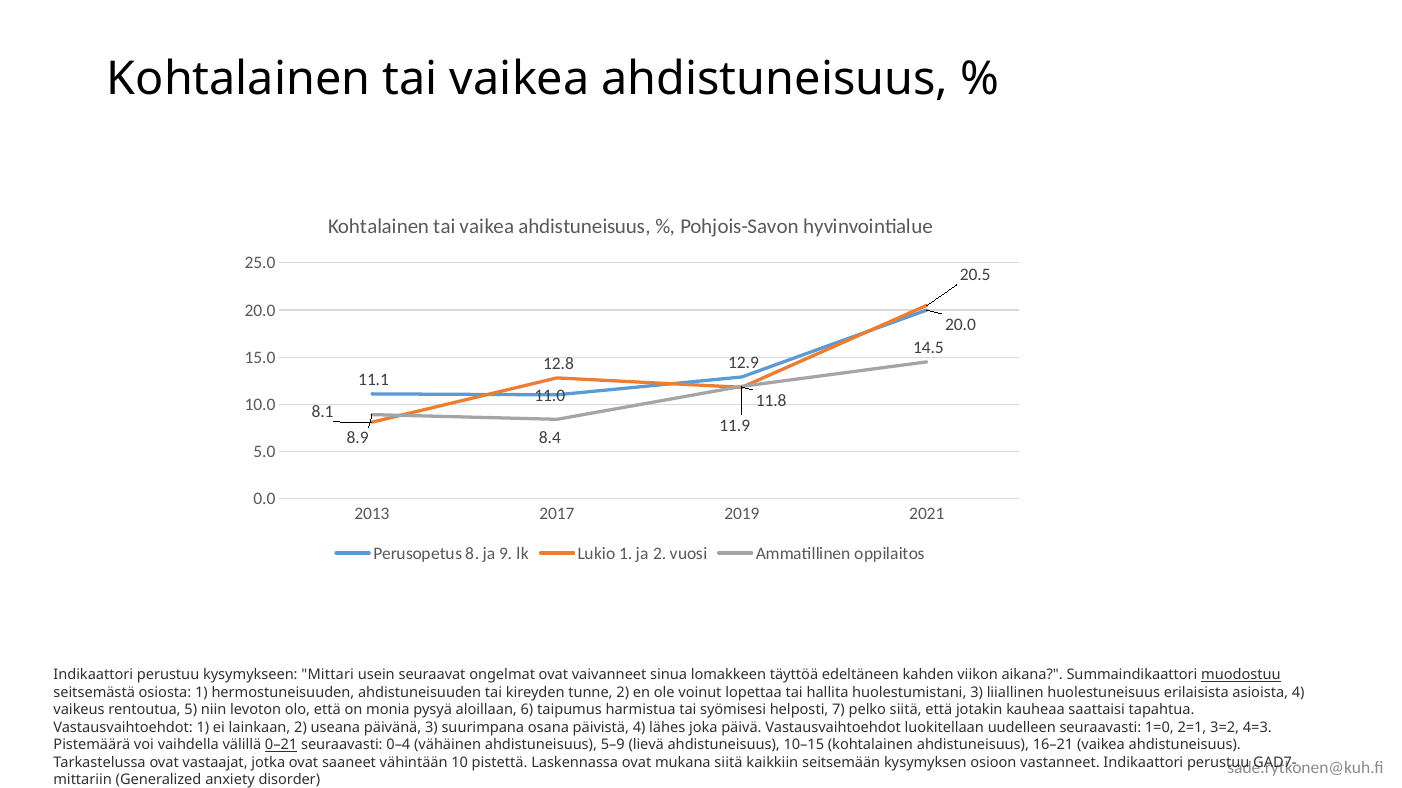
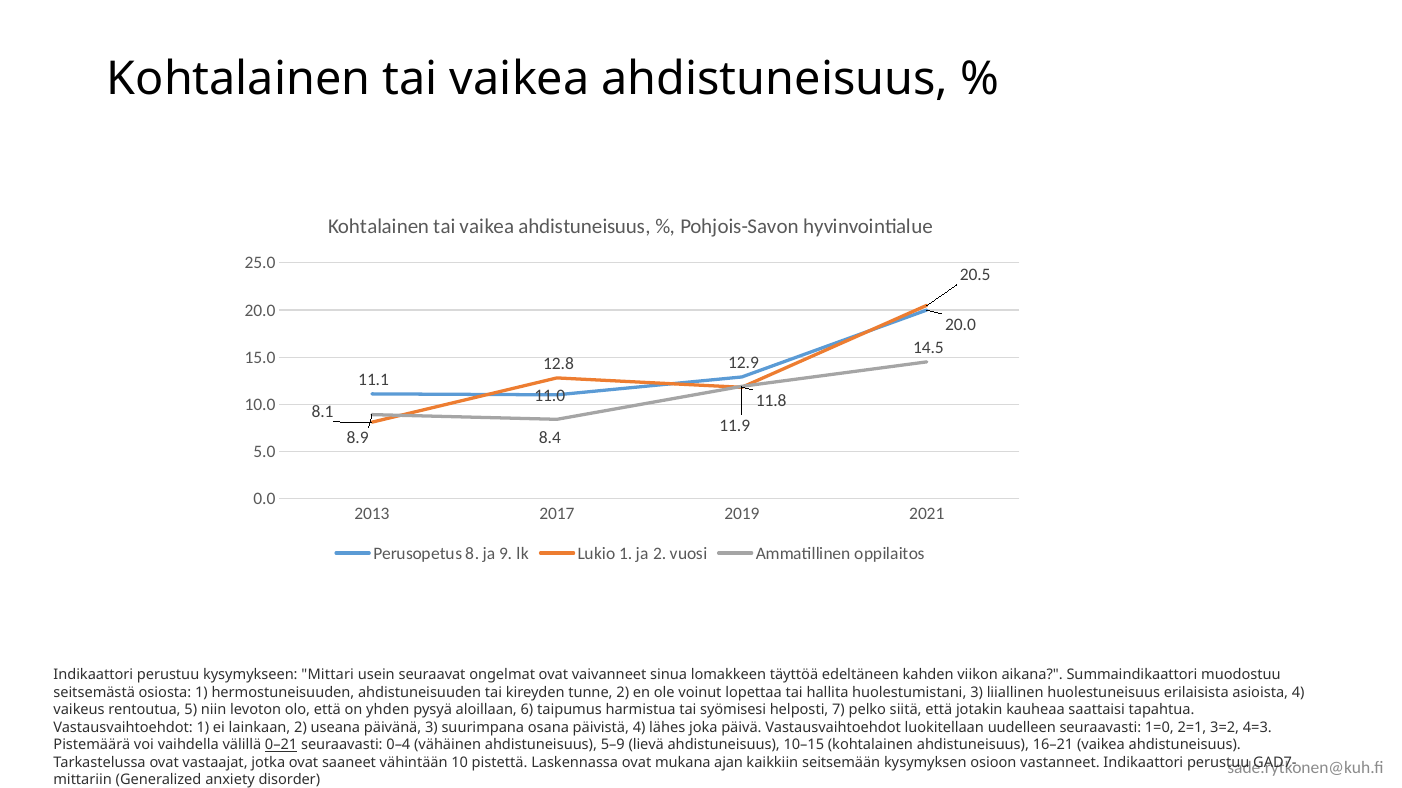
muodostuu underline: present -> none (1241, 675)
monia: monia -> yhden (388, 710)
mukana siitä: siitä -> ajan (729, 763)
